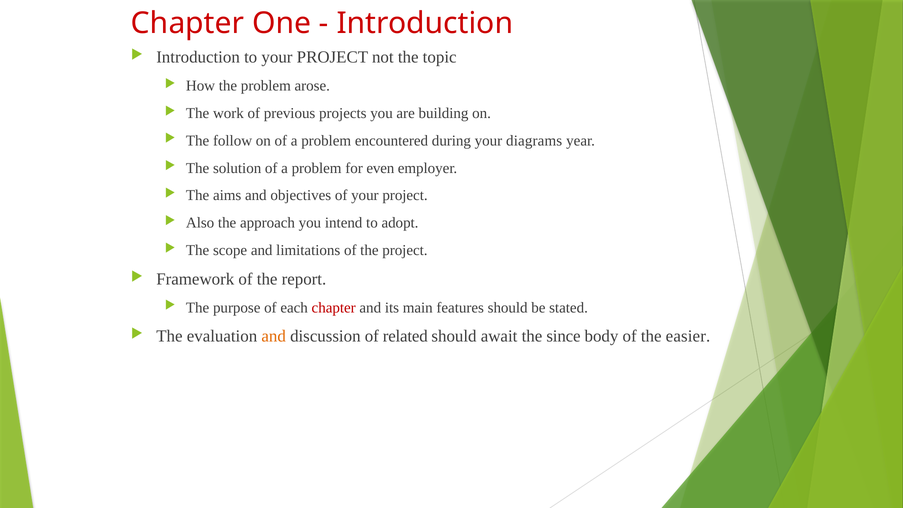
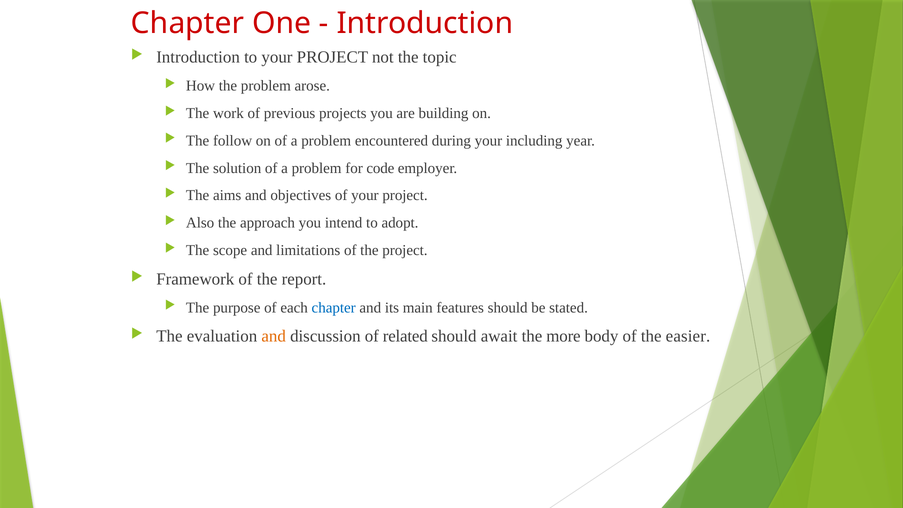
diagrams: diagrams -> including (534, 141)
even: even -> code (380, 168)
chapter colour: red -> blue (334, 308)
since: since -> more (563, 336)
